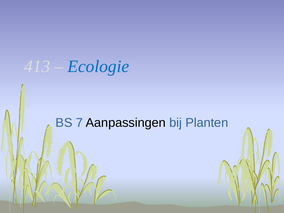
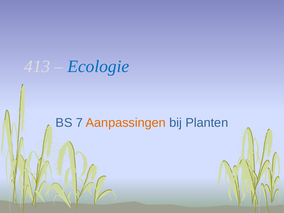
Aanpassingen colour: black -> orange (126, 123)
